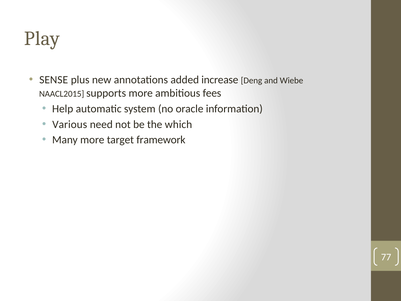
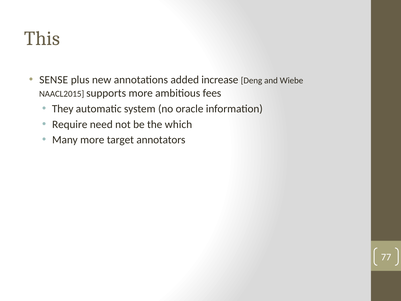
Play: Play -> This (42, 39)
Help: Help -> They (63, 109)
Various: Various -> Require (70, 124)
framework: framework -> annotators (161, 140)
